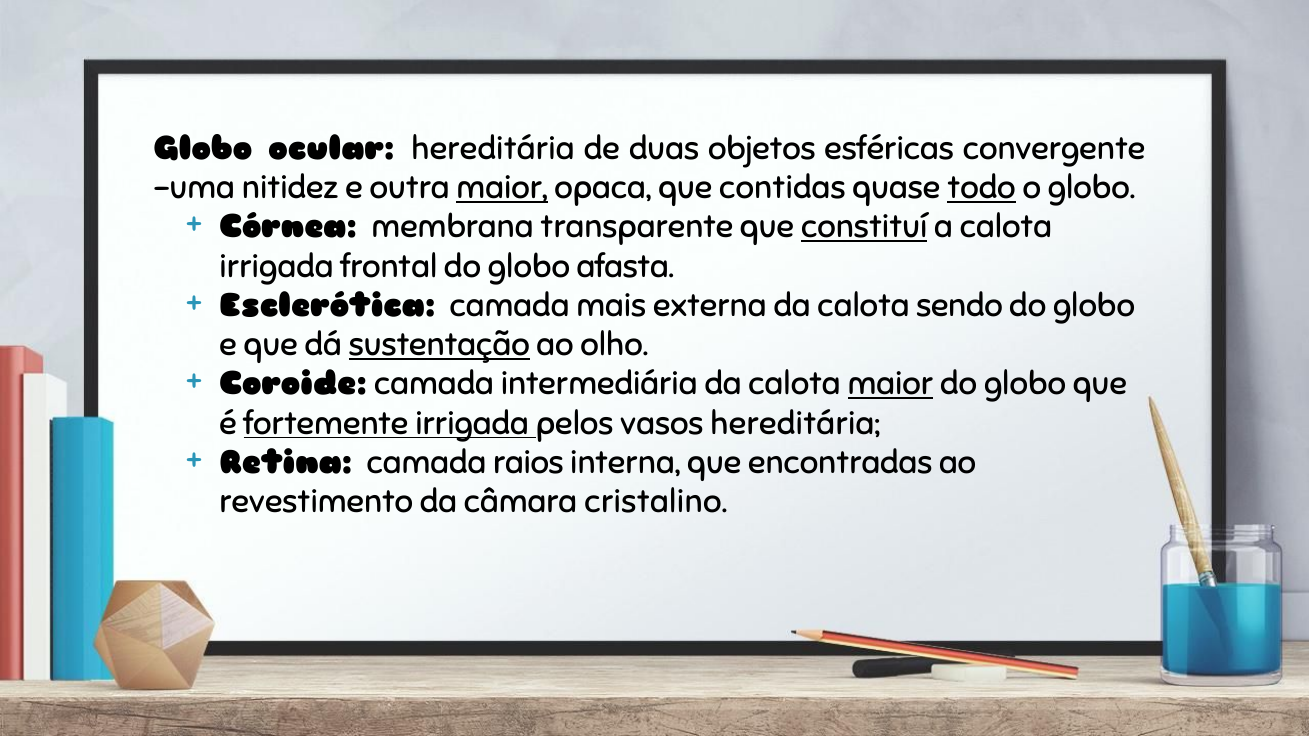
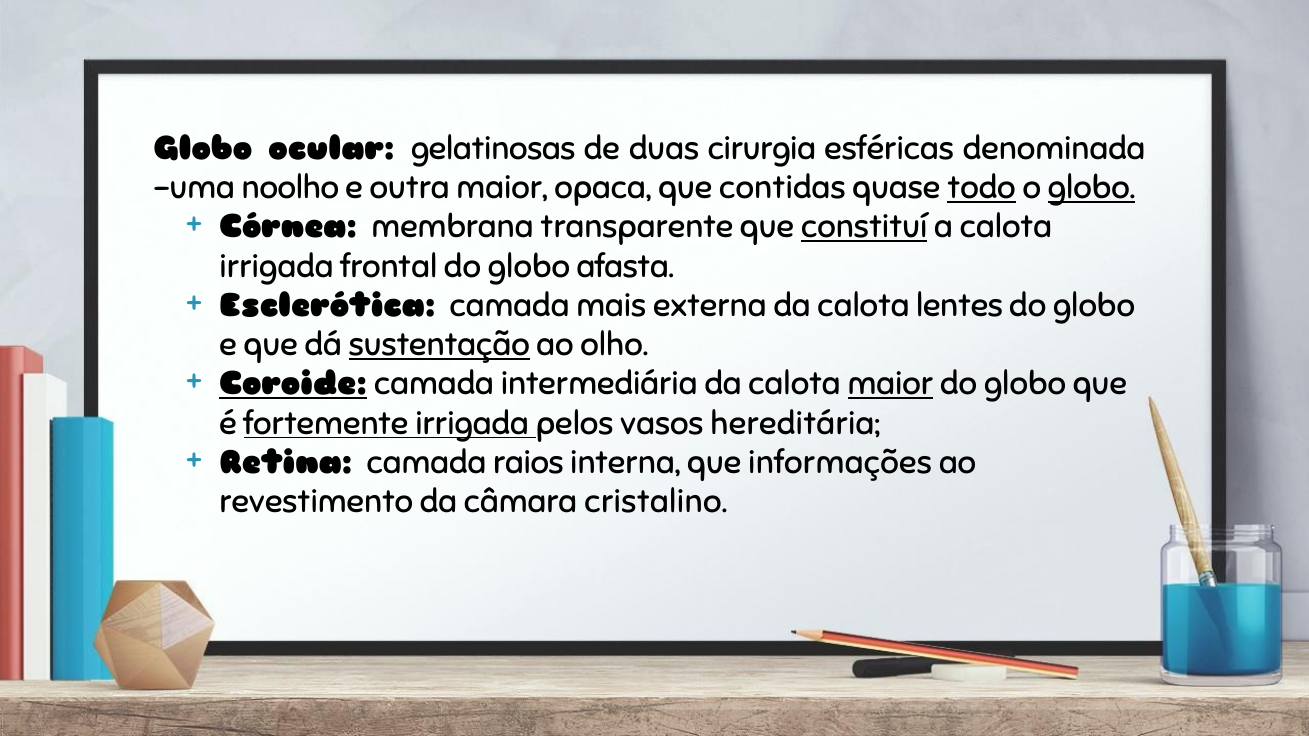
ocular hereditária: hereditária -> gelatinosas (493, 149)
objetos: objetos -> cirurgia (762, 149)
convergente: convergente -> denominada (1054, 149)
nitidez: nitidez -> noolho (290, 188)
maior underline: present -> none (502, 188)
globo underline: none -> present (1091, 188)
sendo: sendo -> lentes (960, 306)
Coroide underline: none -> present (293, 384)
encontradas: encontradas -> informações (840, 463)
